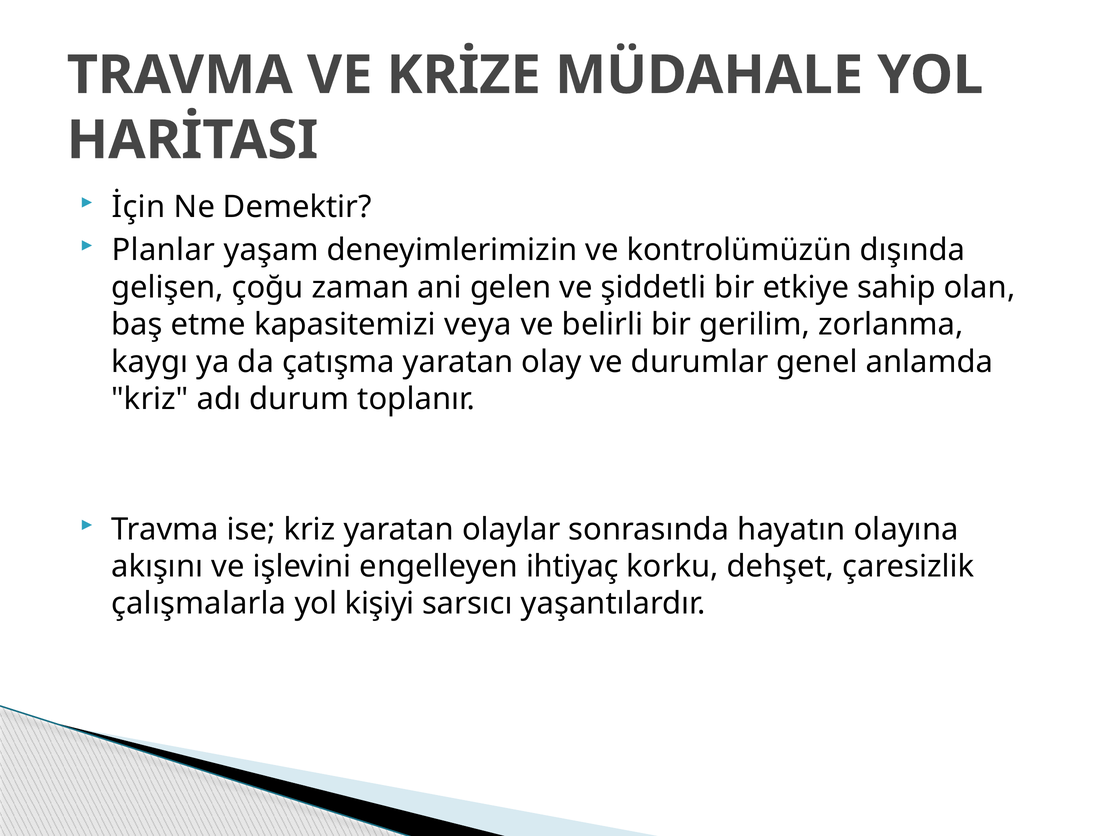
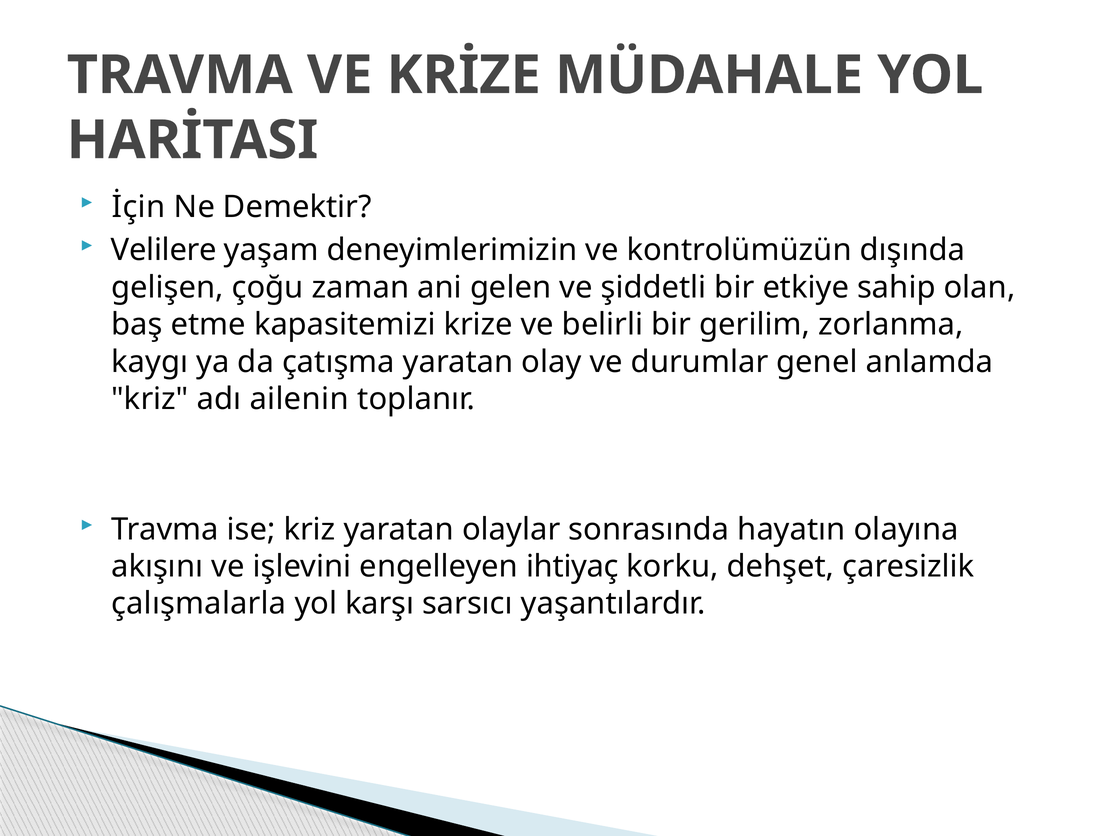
Planlar: Planlar -> Velilere (164, 250)
veya: veya -> krize (478, 325)
durum: durum -> ailenin (299, 399)
kişiyi: kişiyi -> karşı (380, 604)
